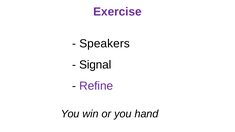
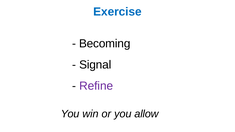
Exercise colour: purple -> blue (117, 12)
Speakers: Speakers -> Becoming (105, 44)
hand: hand -> allow (147, 114)
